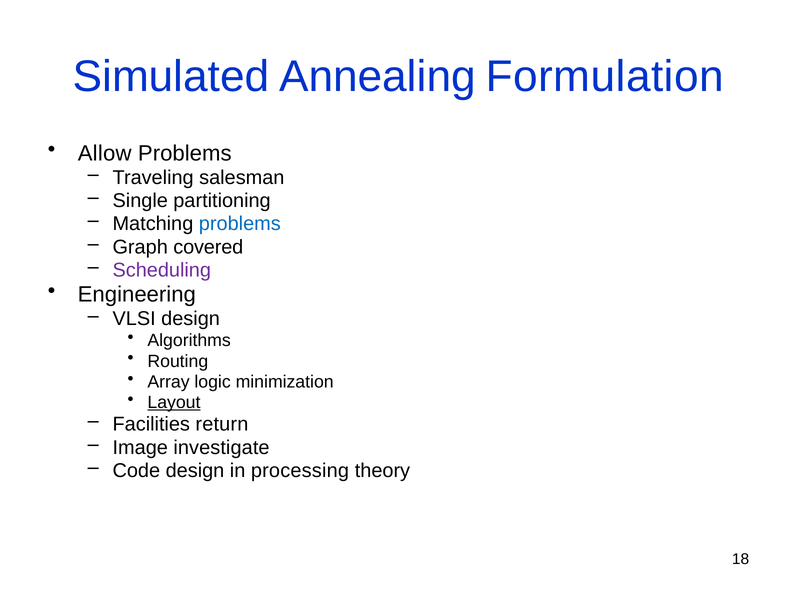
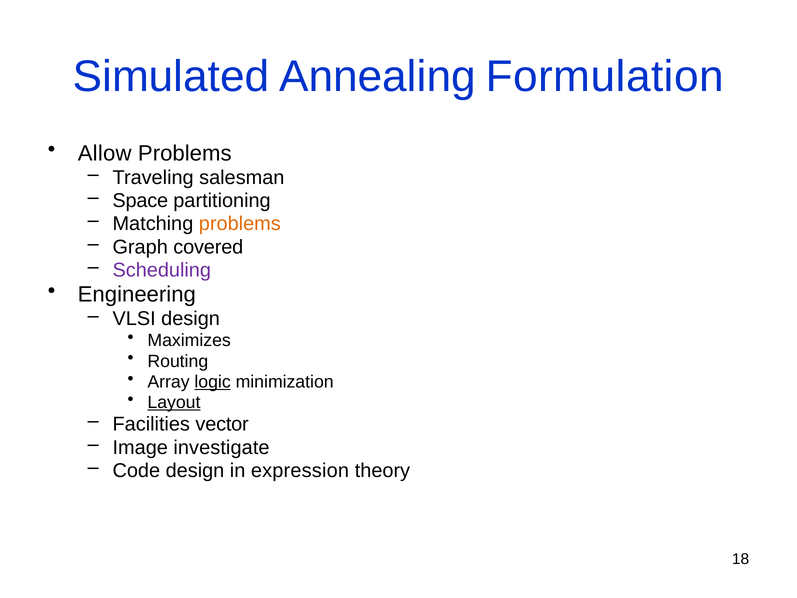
Single: Single -> Space (140, 201)
problems colour: blue -> orange (240, 224)
Algorithms: Algorithms -> Maximizes (189, 340)
logic underline: none -> present (213, 382)
return: return -> vector (222, 424)
processing: processing -> expression (300, 470)
